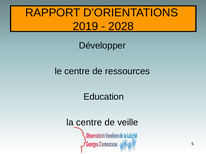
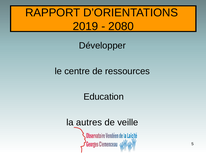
2028: 2028 -> 2080 (121, 26)
la centre: centre -> autres (89, 123)
